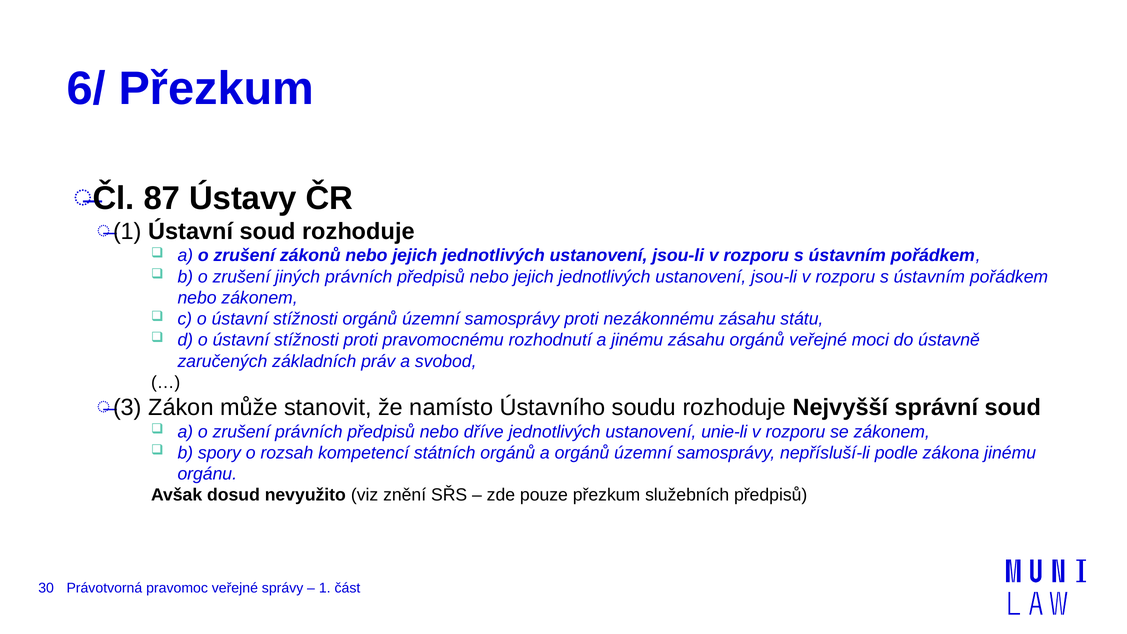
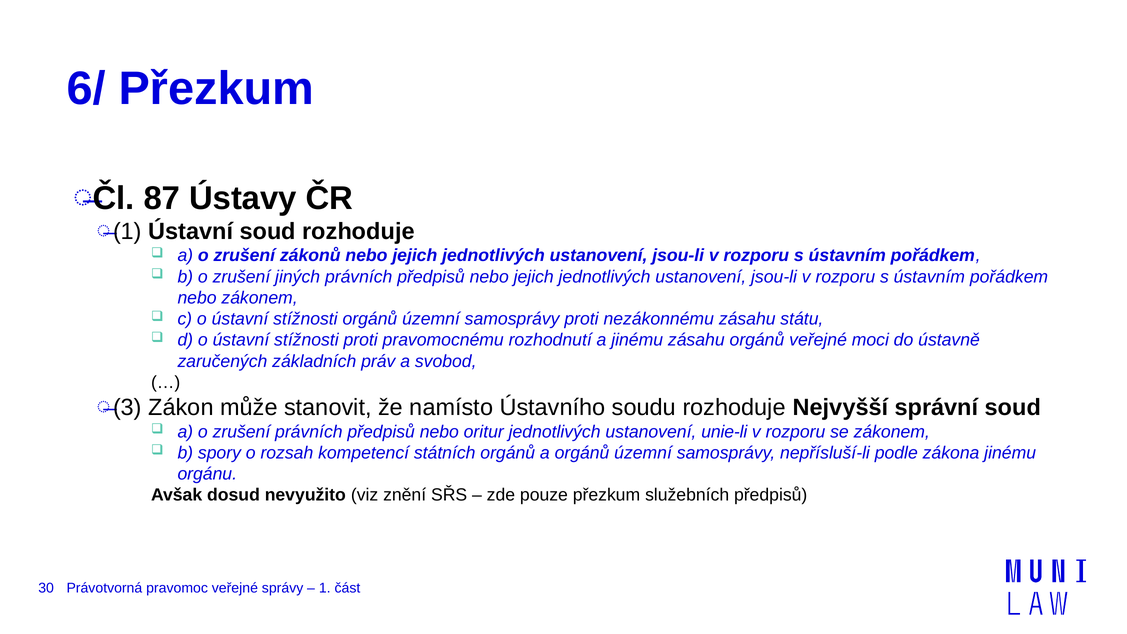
dříve: dříve -> oritur (484, 432)
